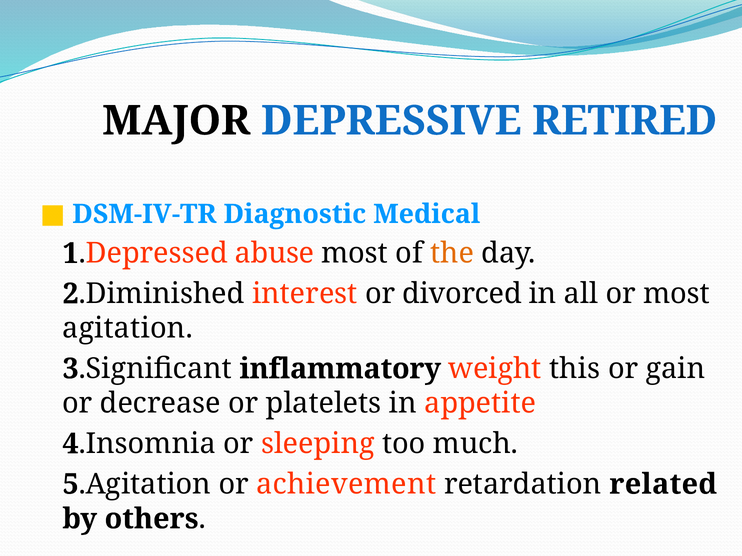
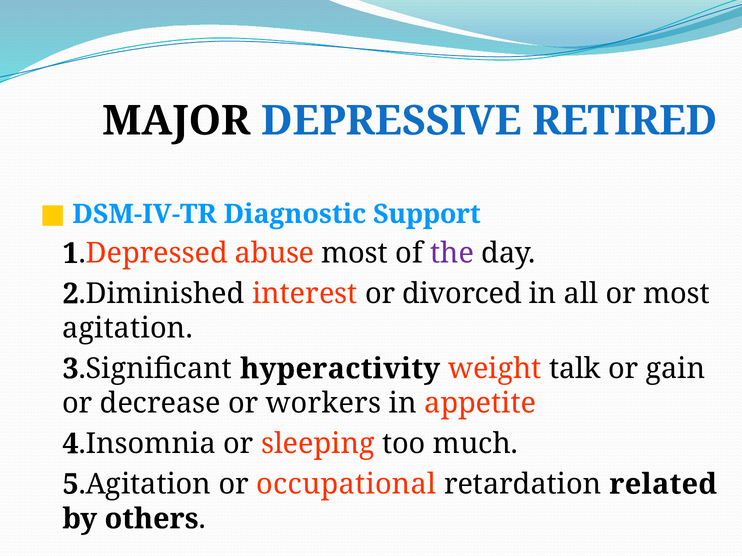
Medical: Medical -> Support (427, 214)
the colour: orange -> purple (452, 254)
inflammatory: inflammatory -> hyperactivity (340, 369)
this: this -> talk (575, 369)
platelets: platelets -> workers (324, 404)
achievement: achievement -> occupational (346, 485)
